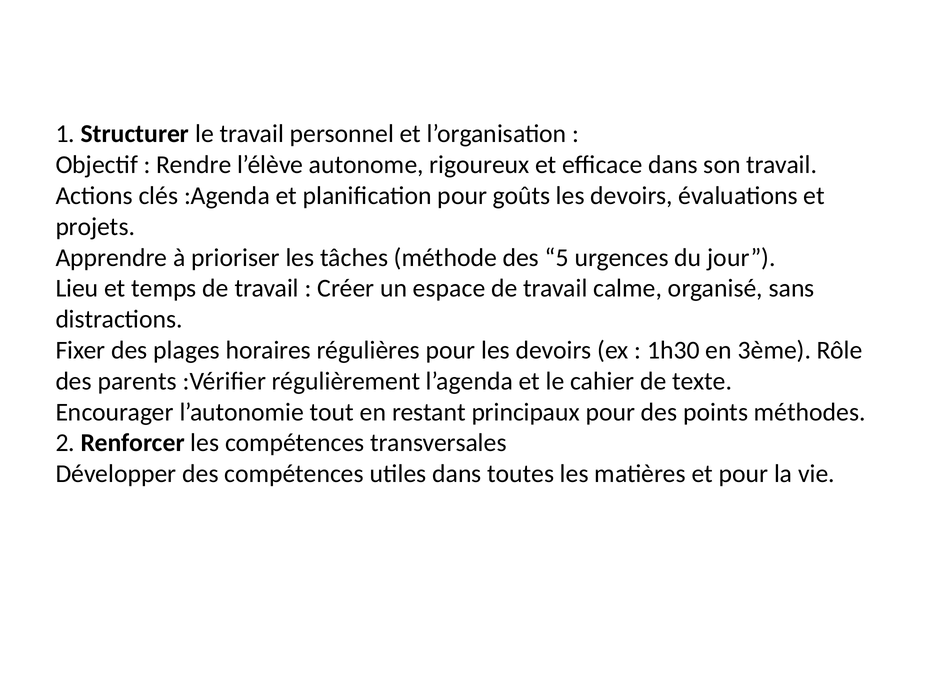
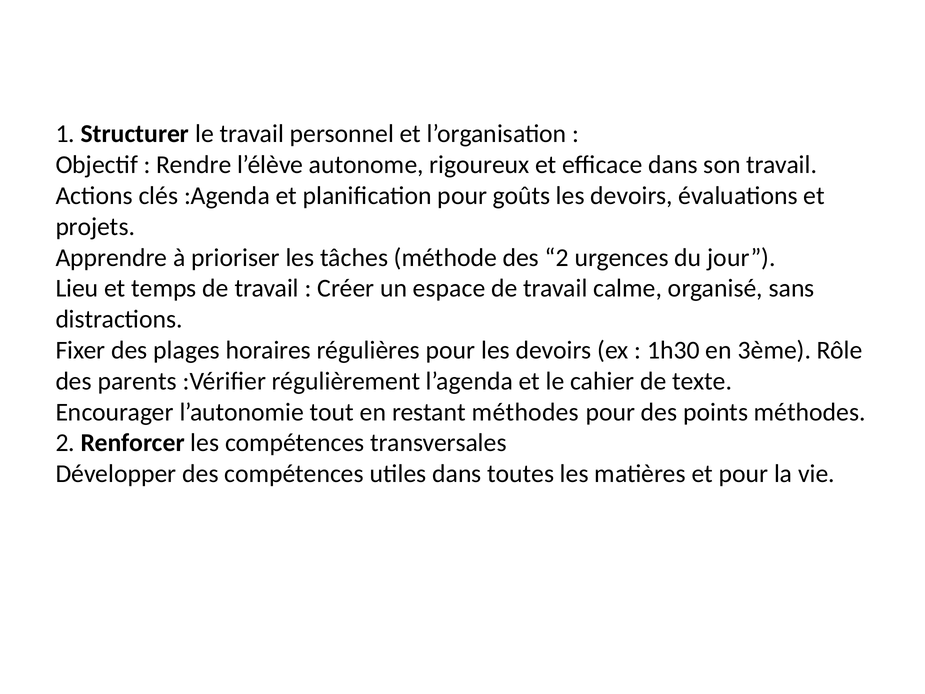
des 5: 5 -> 2 (557, 257)
restant principaux: principaux -> méthodes (525, 412)
